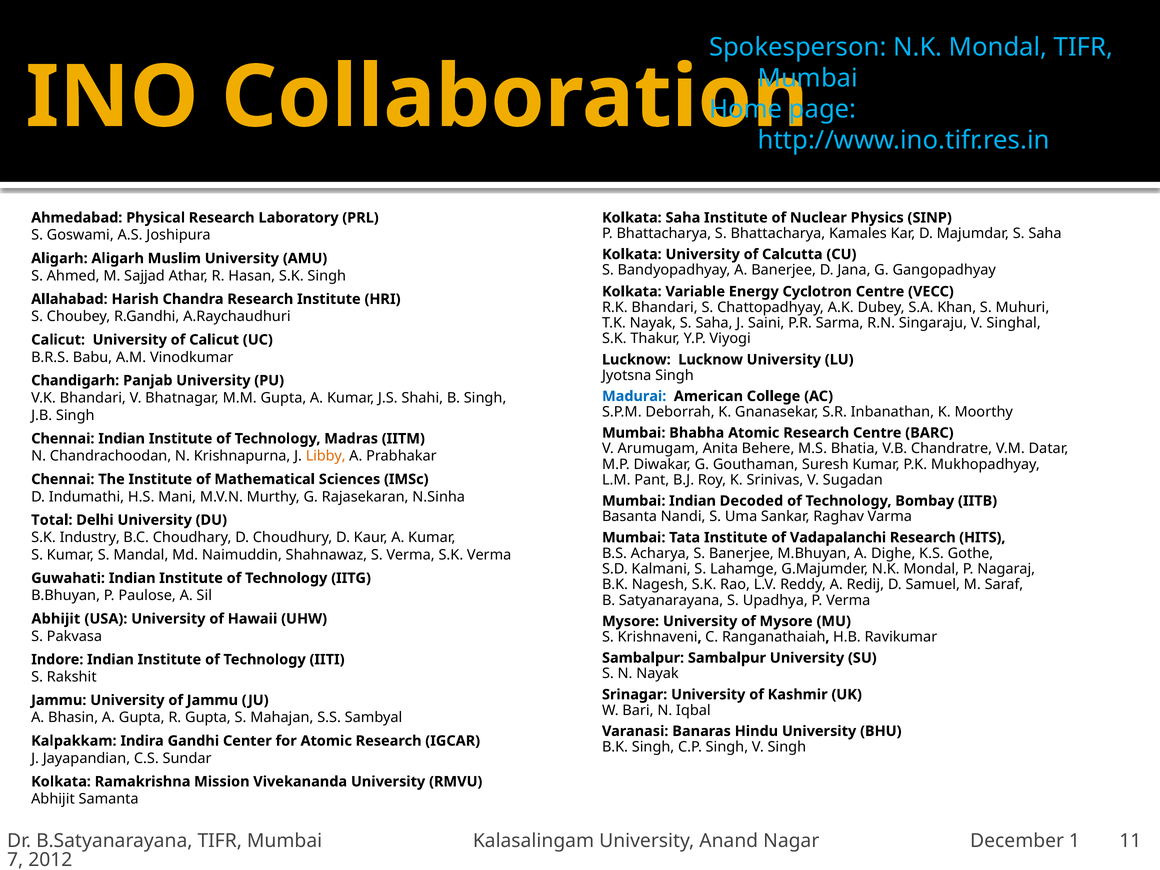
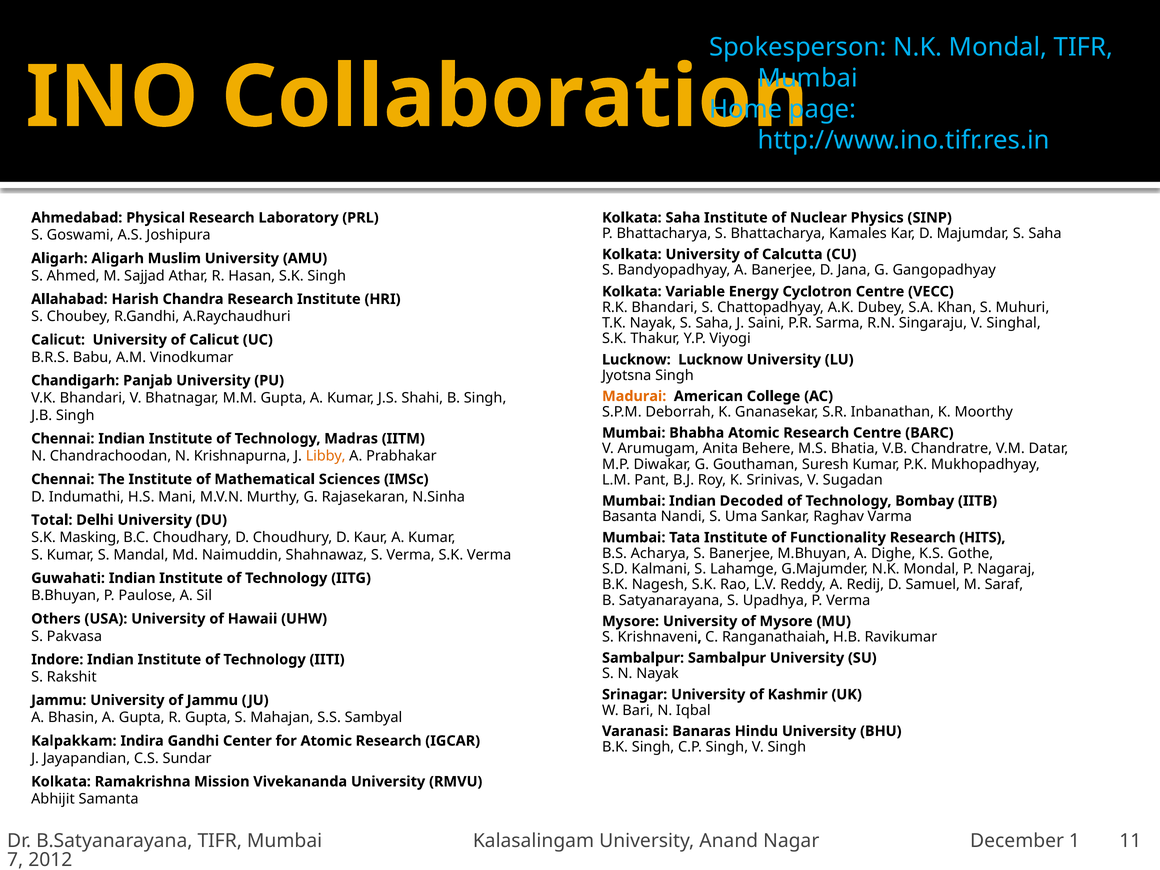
Madurai colour: blue -> orange (634, 396)
Industry: Industry -> Masking (90, 537)
Vadapalanchi: Vadapalanchi -> Functionality (838, 538)
Abhijit: Abhijit -> Others (56, 619)
